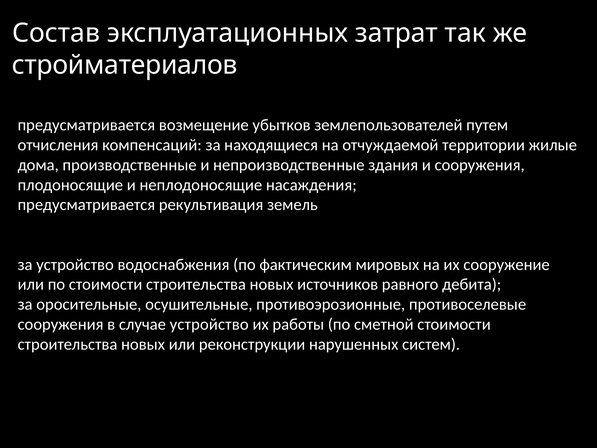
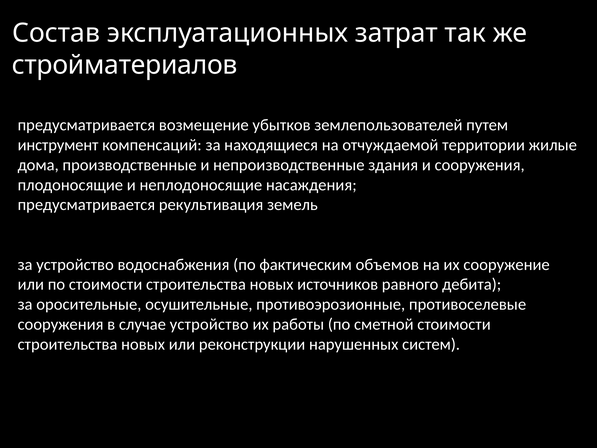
отчисления: отчисления -> инструмент (58, 145)
мировых: мировых -> объемов (387, 264)
